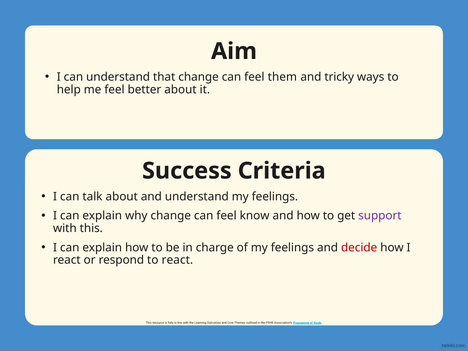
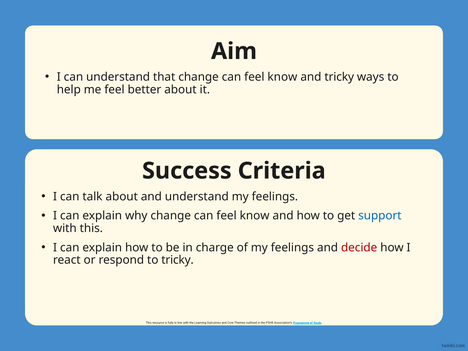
them: them -> know (282, 77)
support colour: purple -> blue (380, 216)
to react: react -> tricky (178, 260)
